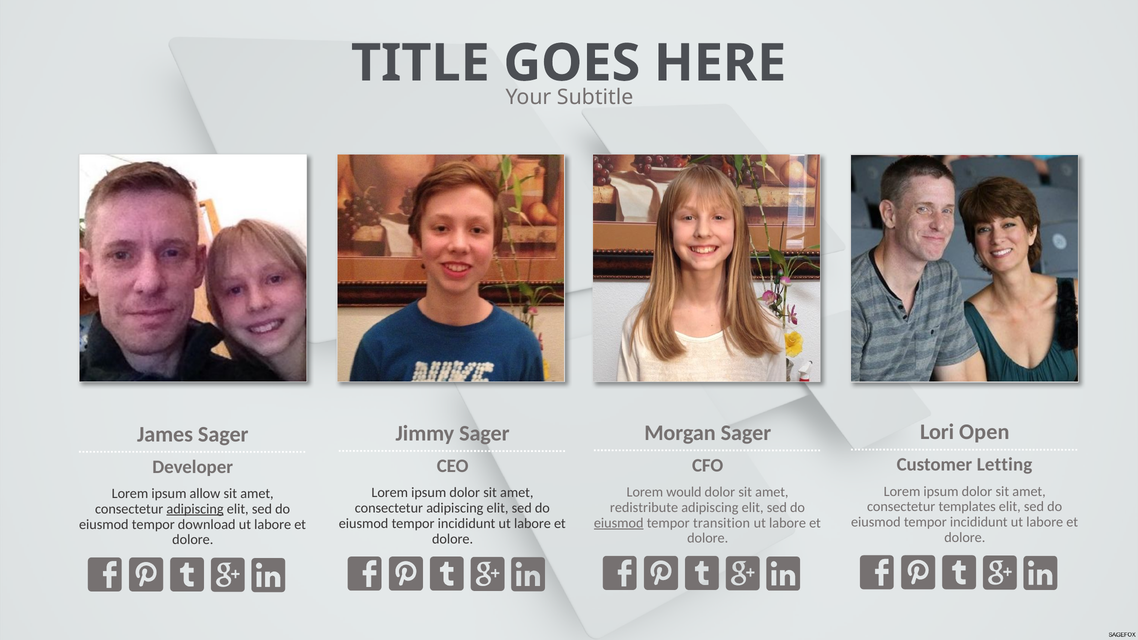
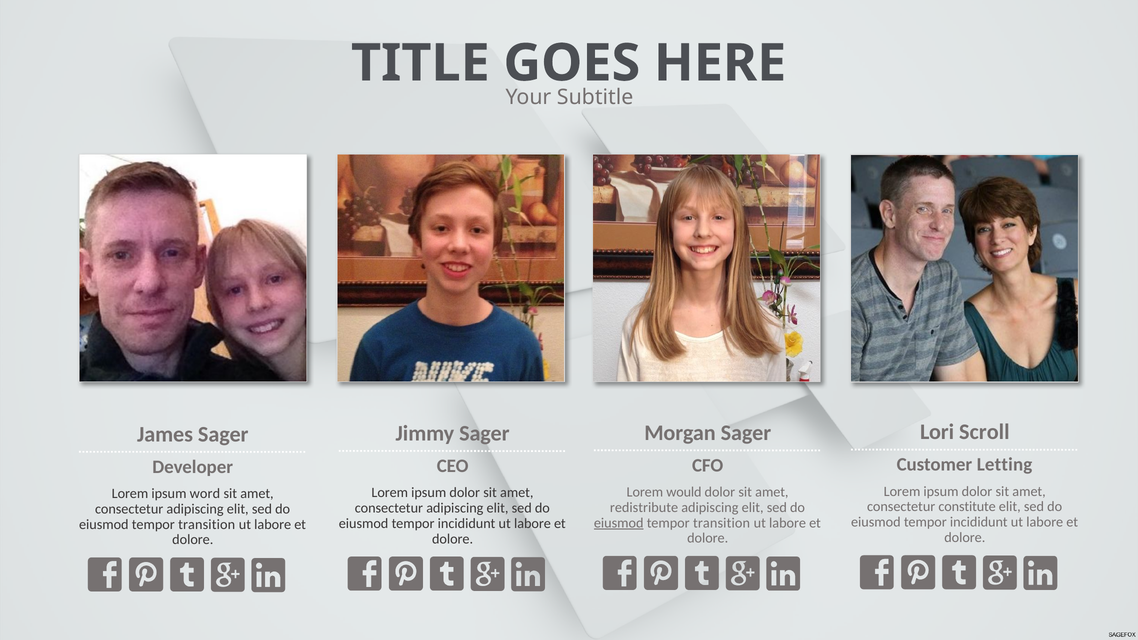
Open: Open -> Scroll (984, 432)
allow: allow -> word (205, 494)
templates: templates -> constitute (967, 507)
adipiscing underline: present -> none (195, 509)
download: download -> transition (207, 524)
